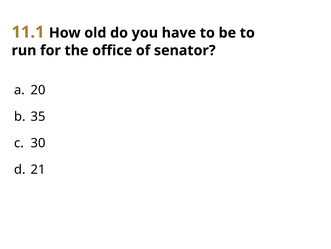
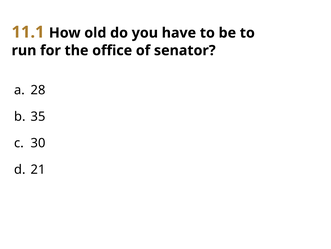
20: 20 -> 28 (38, 90)
